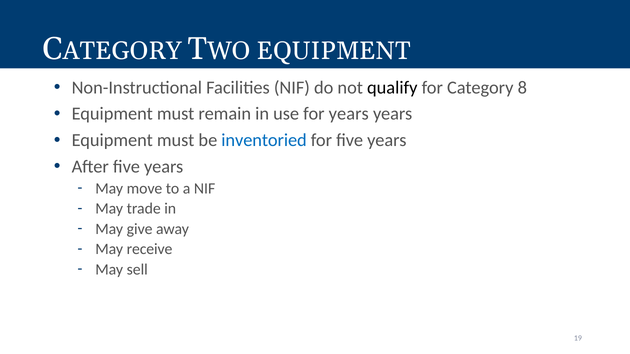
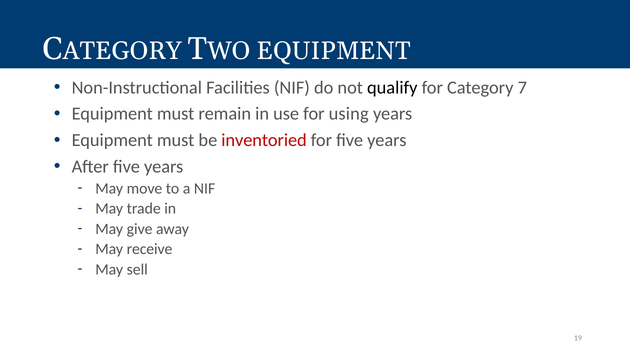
8: 8 -> 7 (522, 88)
for years: years -> using (349, 114)
inventoried colour: blue -> red (264, 140)
